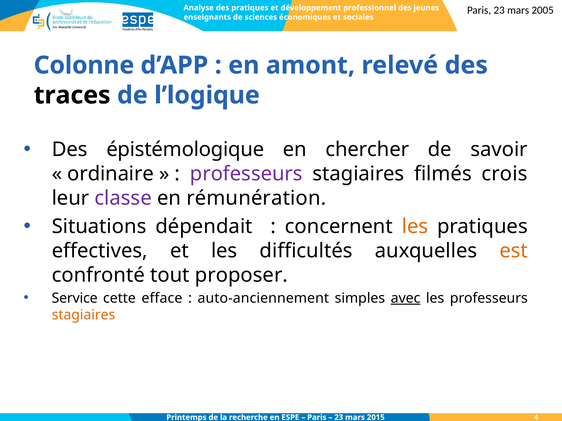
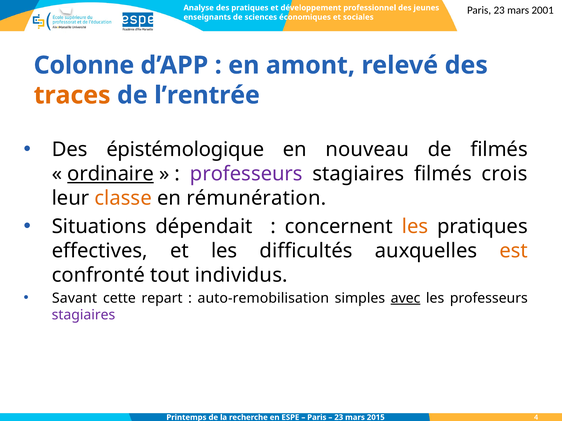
2005: 2005 -> 2001 (543, 10)
traces colour: black -> orange (72, 95)
l’logique: l’logique -> l’rentrée (207, 95)
chercher: chercher -> nouveau (367, 150)
de savoir: savoir -> filmés (499, 150)
ordinaire underline: none -> present (111, 174)
classe colour: purple -> orange (123, 198)
proposer: proposer -> individus (241, 275)
Service: Service -> Savant (74, 298)
efface: efface -> repart (162, 298)
auto-anciennement: auto-anciennement -> auto-remobilisation (263, 298)
stagiaires colour: orange -> purple (83, 315)
